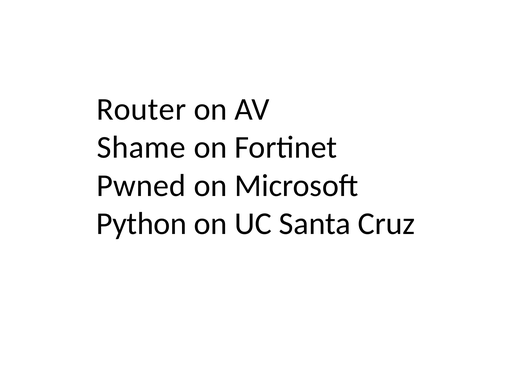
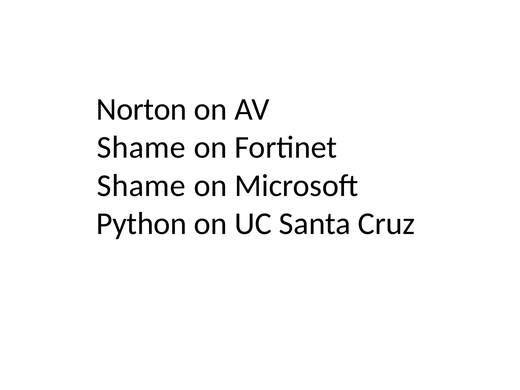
Router: Router -> Norton (142, 109)
Pwned: Pwned -> Shame (141, 186)
